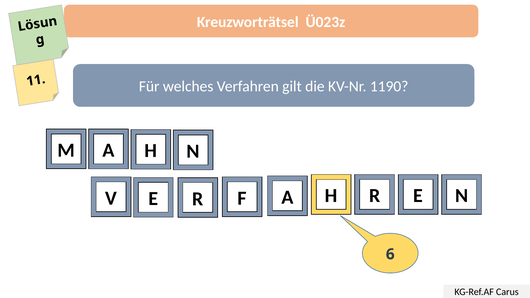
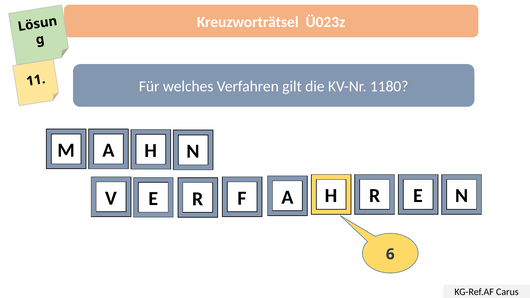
1190: 1190 -> 1180 (389, 87)
